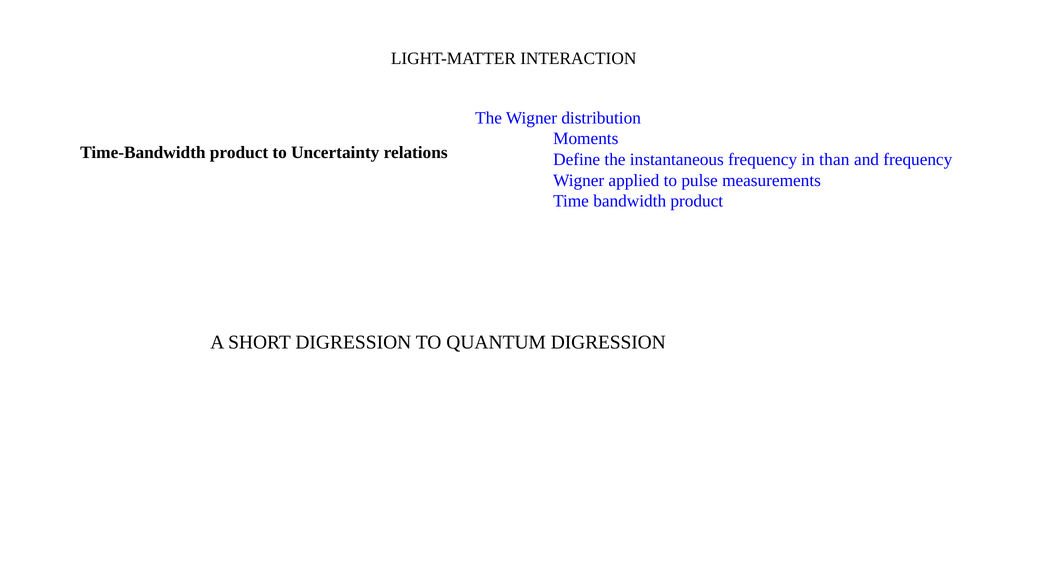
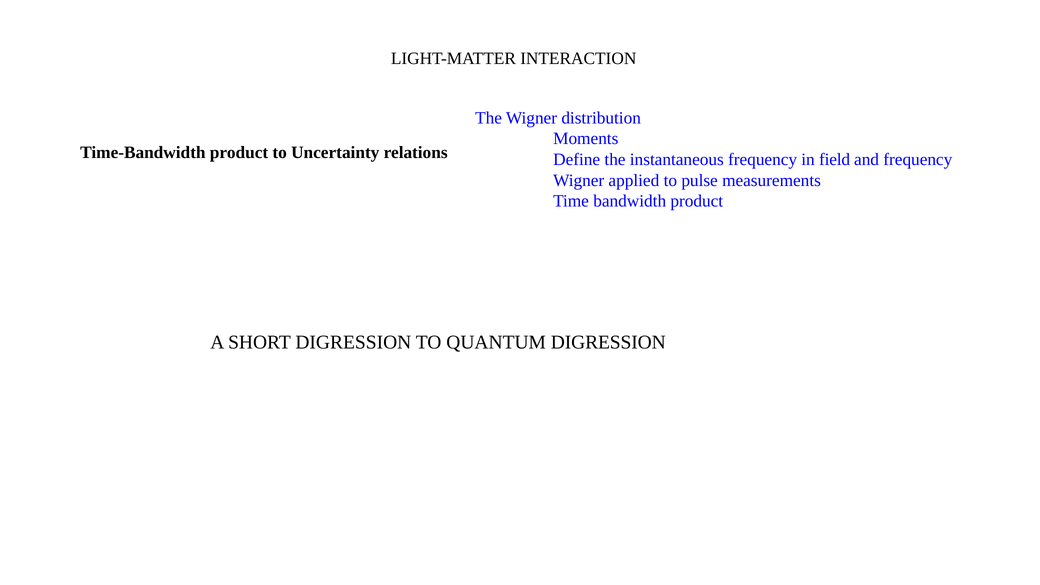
than: than -> field (835, 160)
